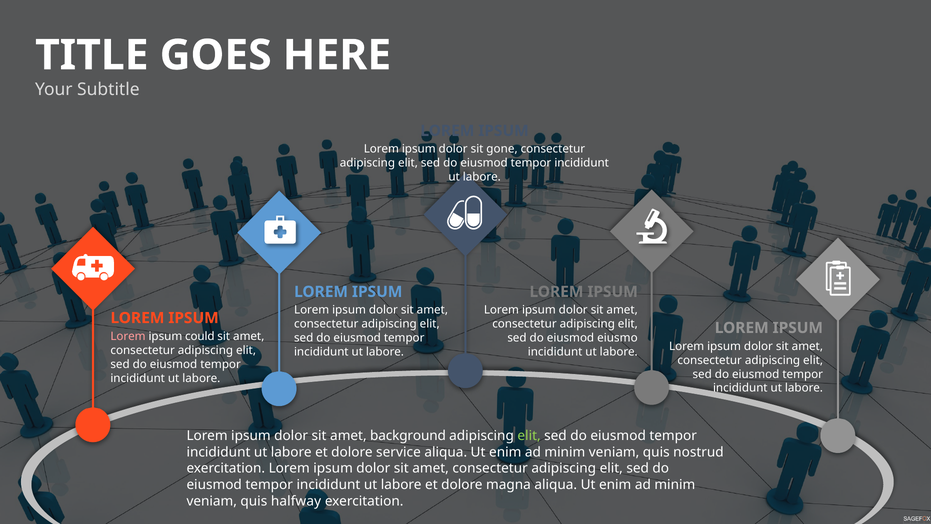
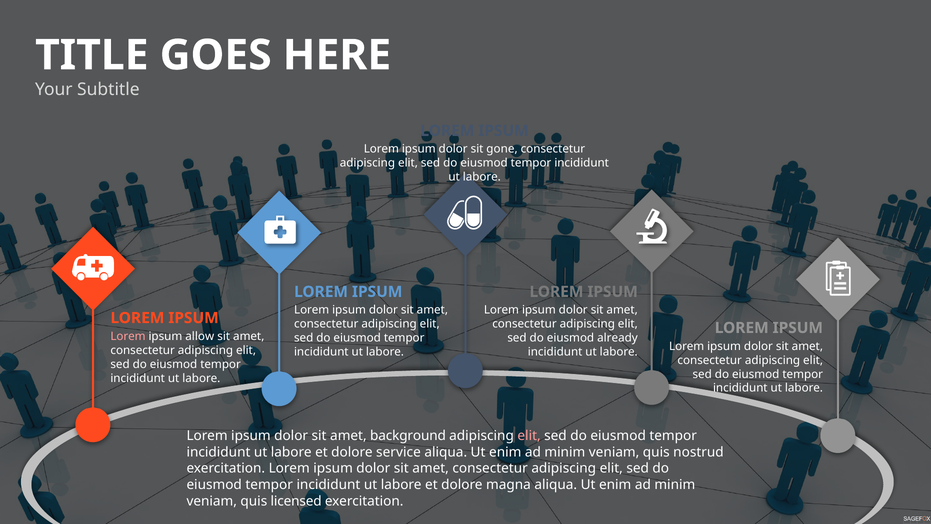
could: could -> allow (200, 336)
eiusmo: eiusmo -> already (617, 338)
elit colour: light green -> pink (529, 436)
halfway: halfway -> licensed (296, 501)
